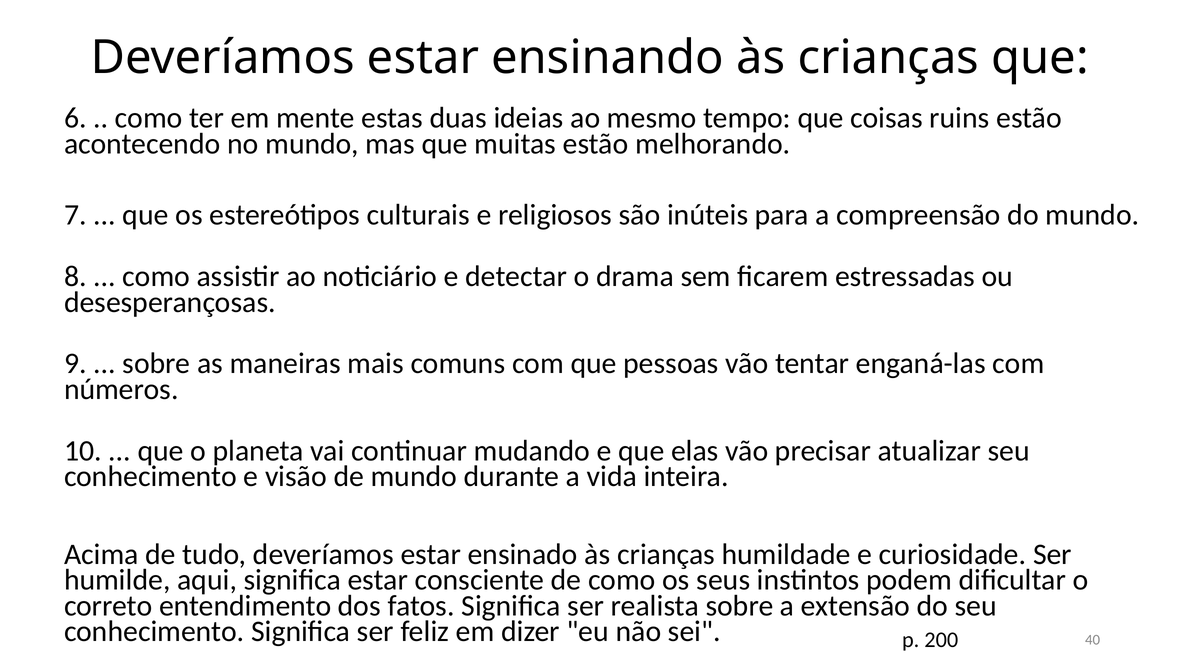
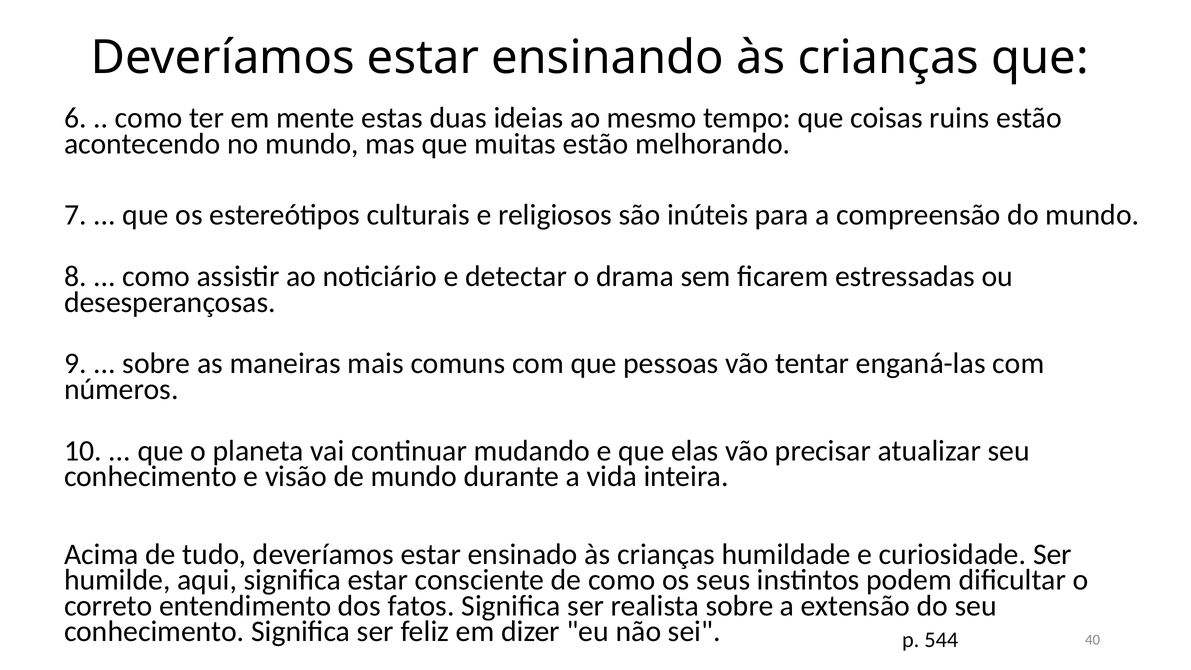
200: 200 -> 544 (941, 640)
